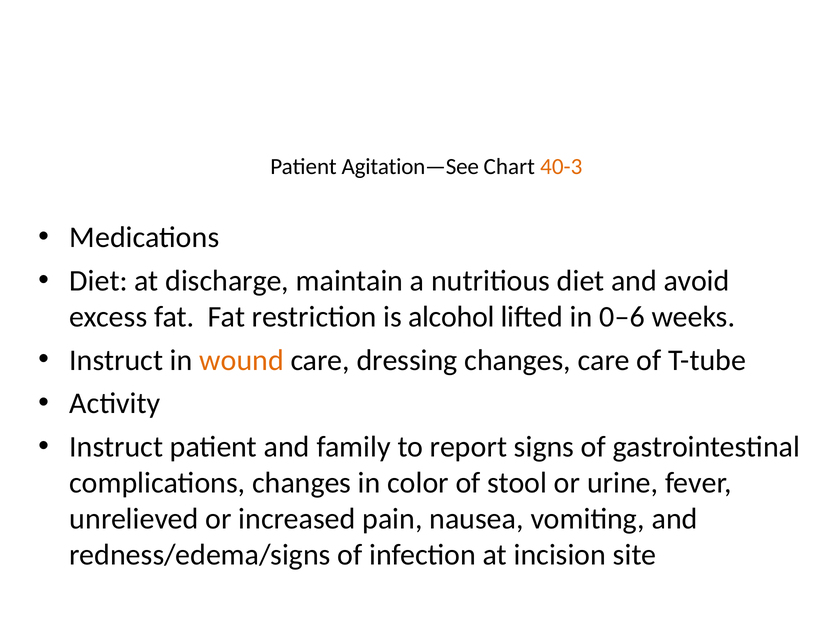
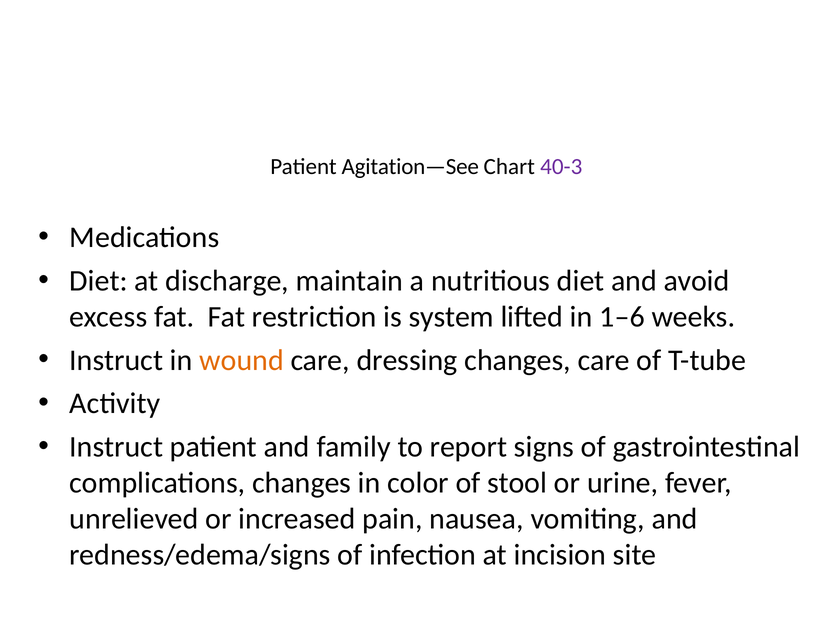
40-3 colour: orange -> purple (561, 166)
alcohol: alcohol -> system (451, 317)
0–6: 0–6 -> 1–6 (622, 317)
